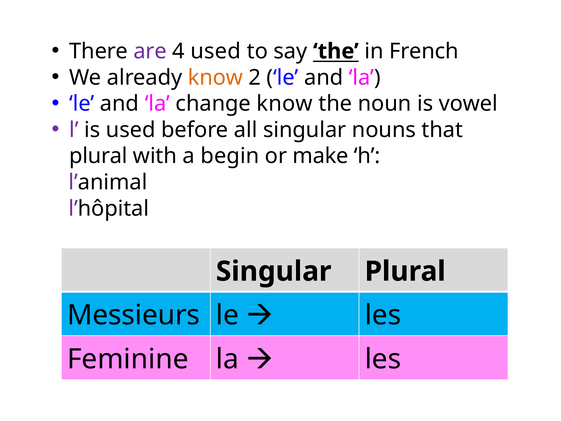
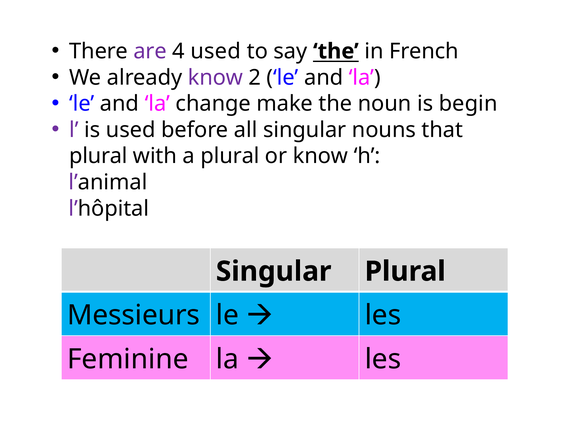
know colour: orange -> purple (216, 77)
change know: know -> make (285, 104)
vowel: vowel -> begin (468, 104)
a begin: begin -> plural (230, 156)
or make: make -> know (320, 156)
